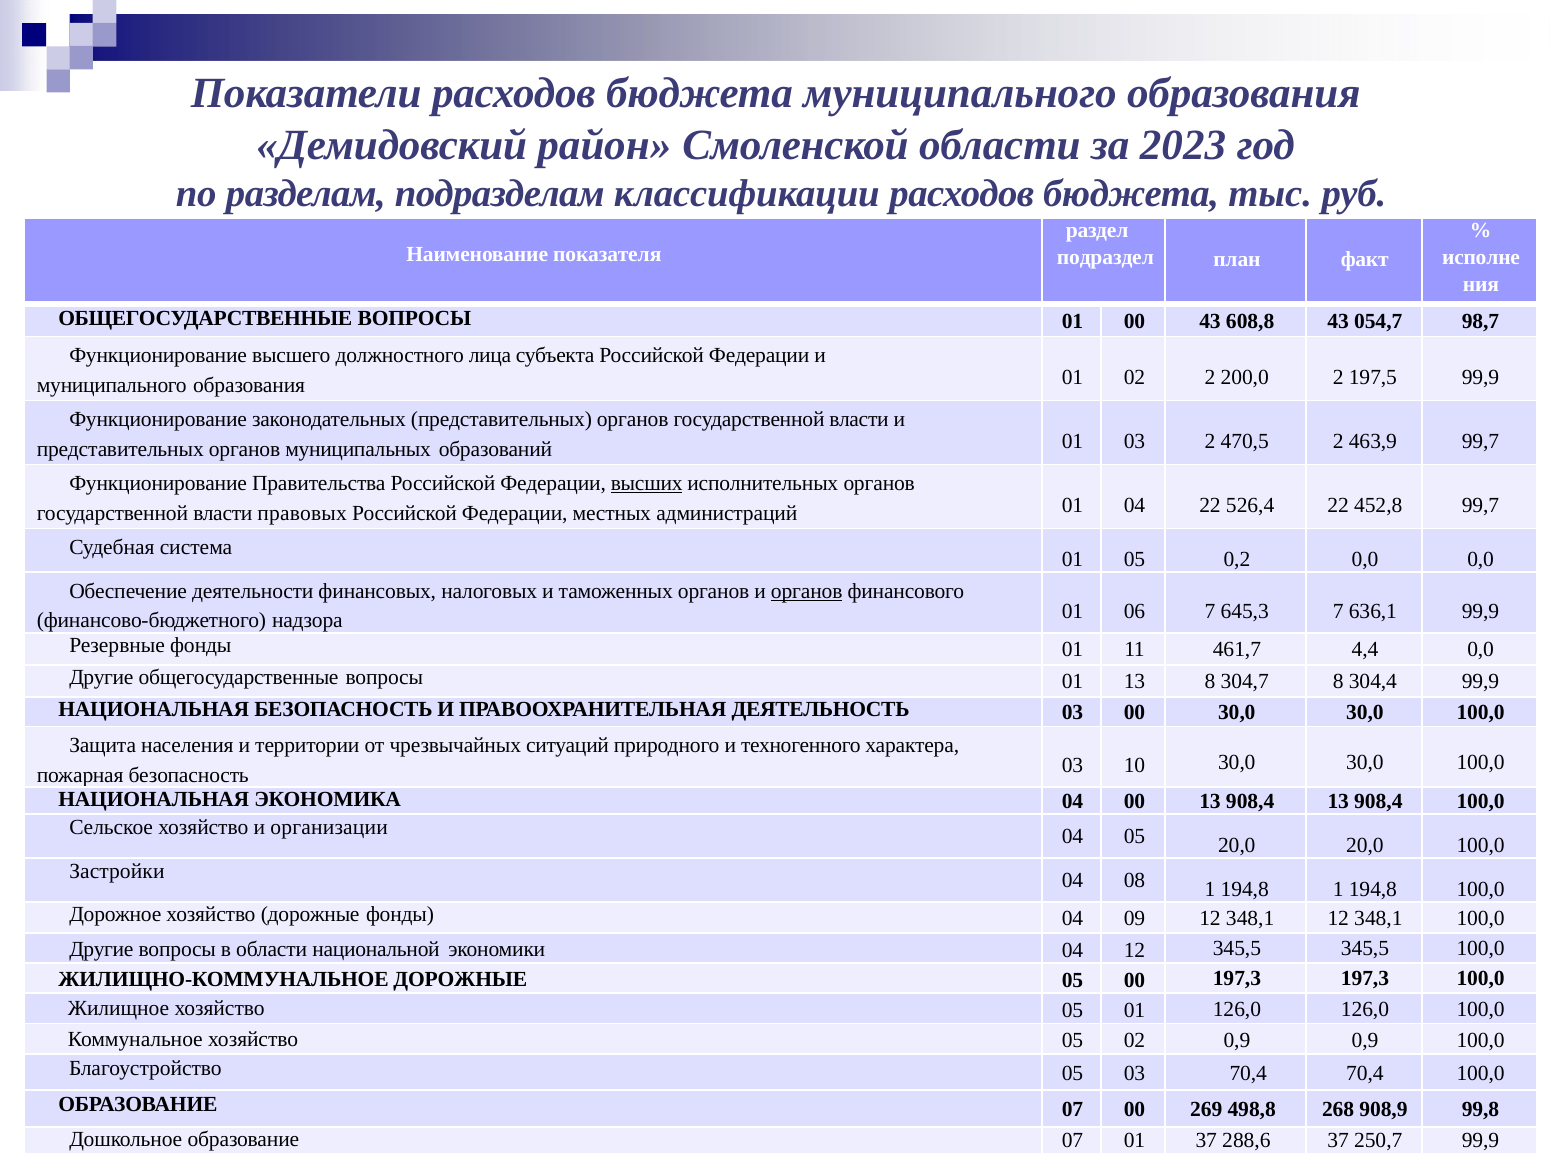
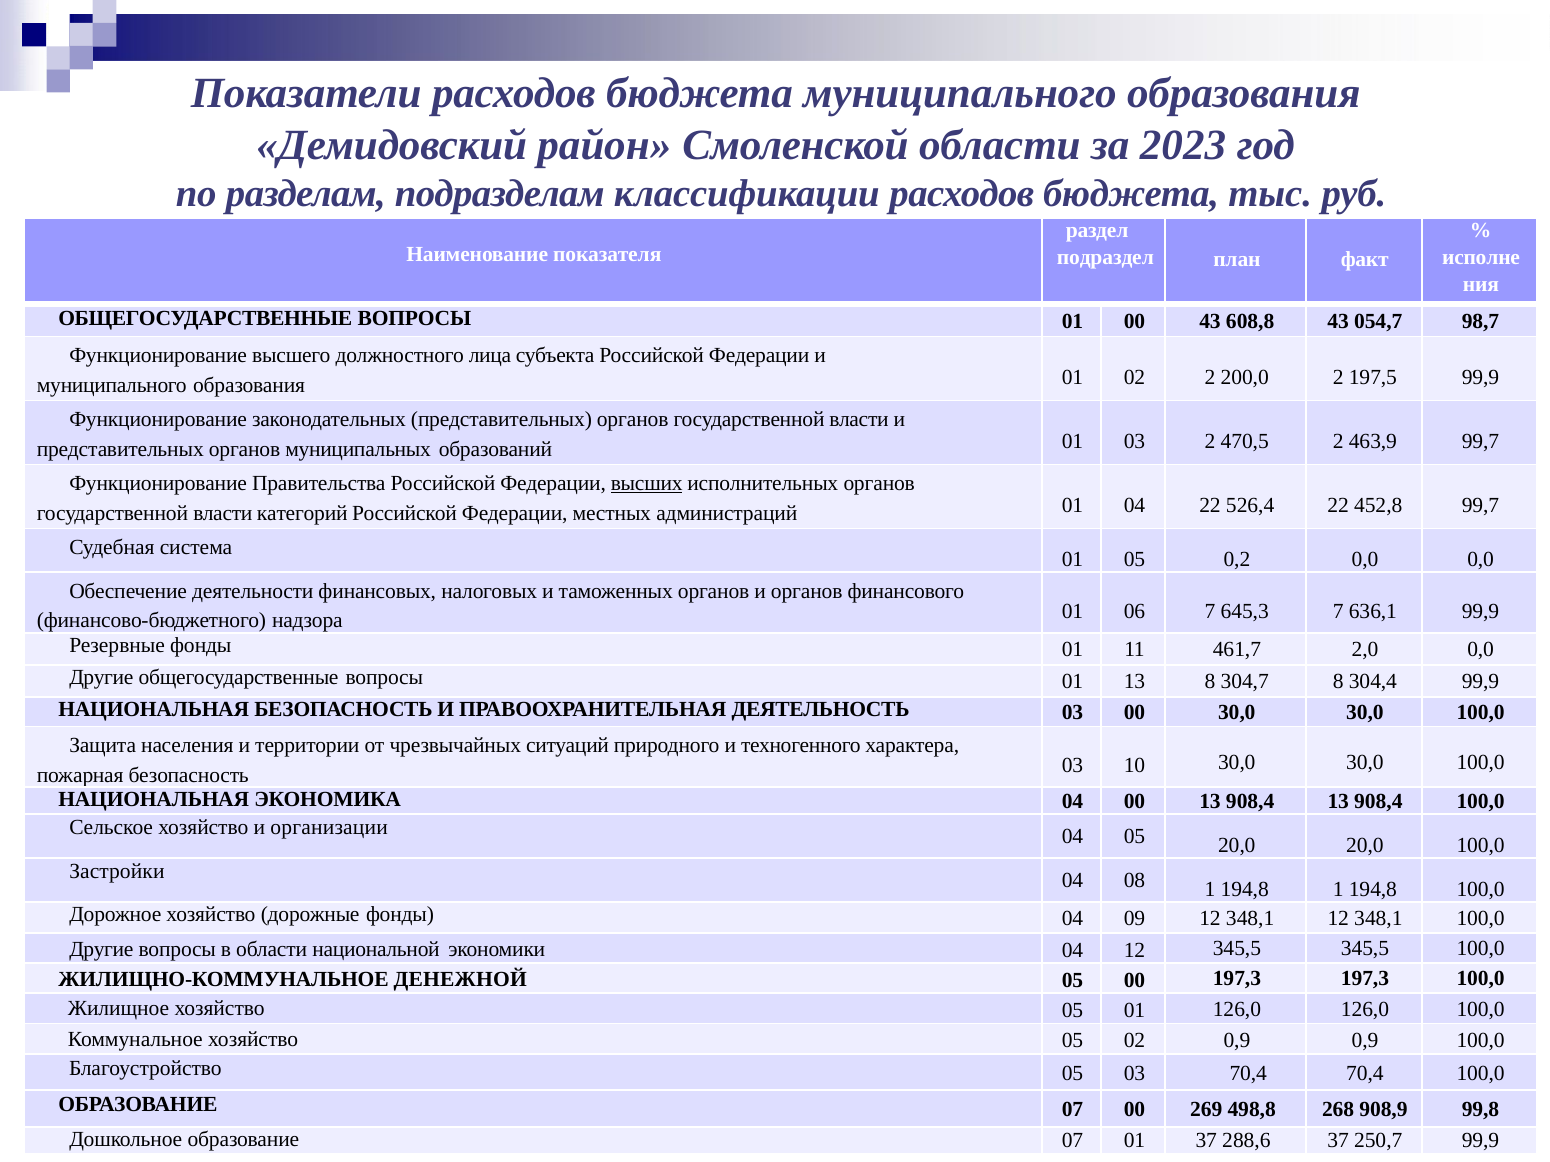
правовых: правовых -> категорий (302, 513)
органов underline: present -> none (807, 591)
4,4: 4,4 -> 2,0 (1365, 649)
ЖИЛИЩНО-КОММУНАЛЬНОЕ ДОРОЖНЫЕ: ДОРОЖНЫЕ -> ДЕНЕЖНОЙ (460, 980)
